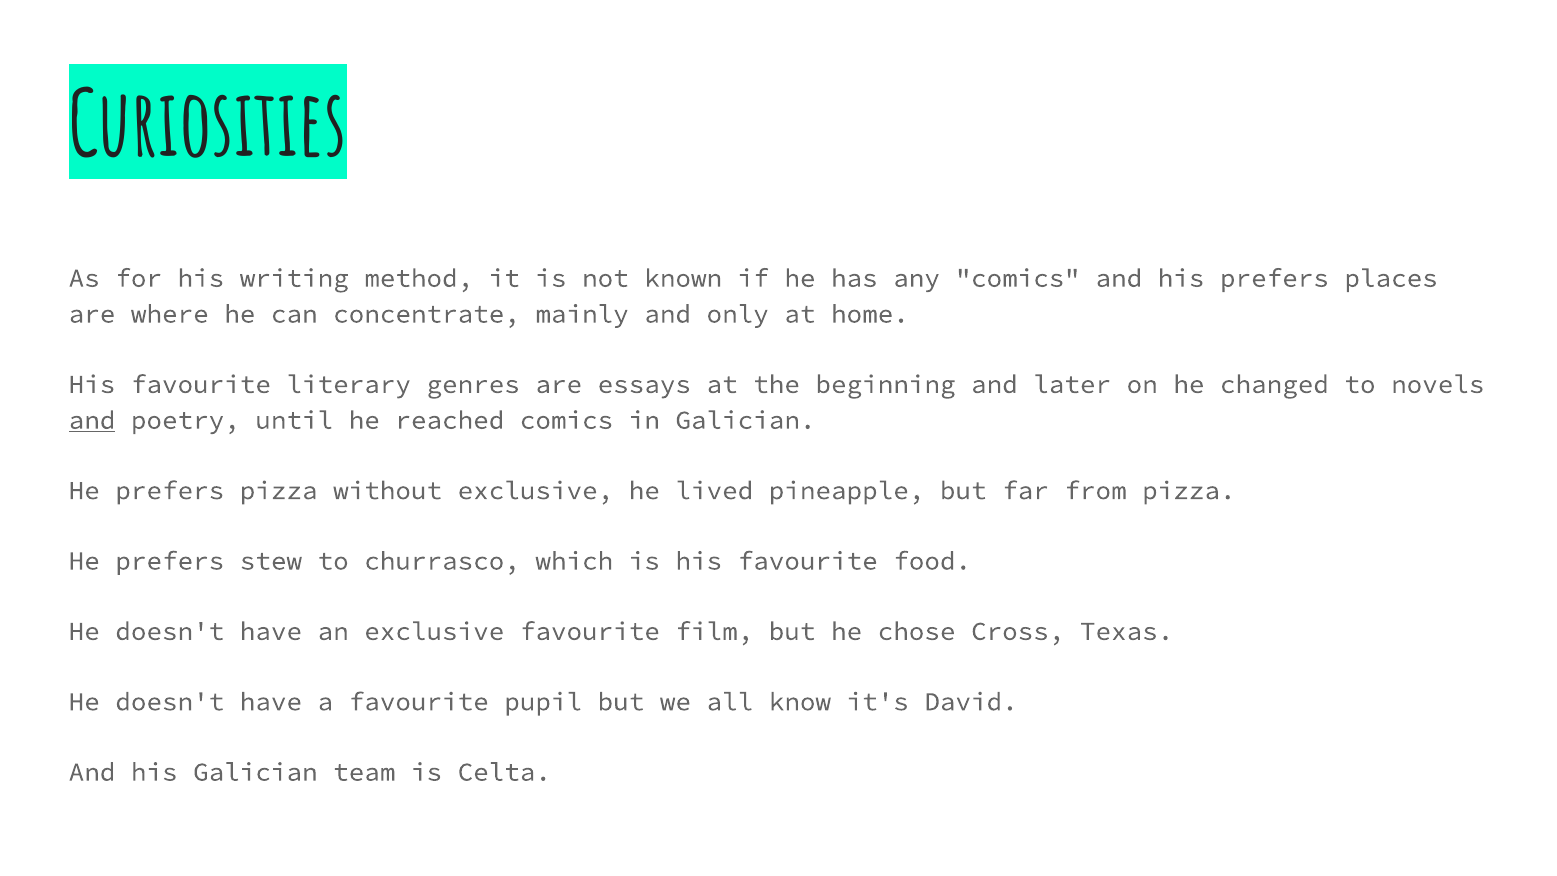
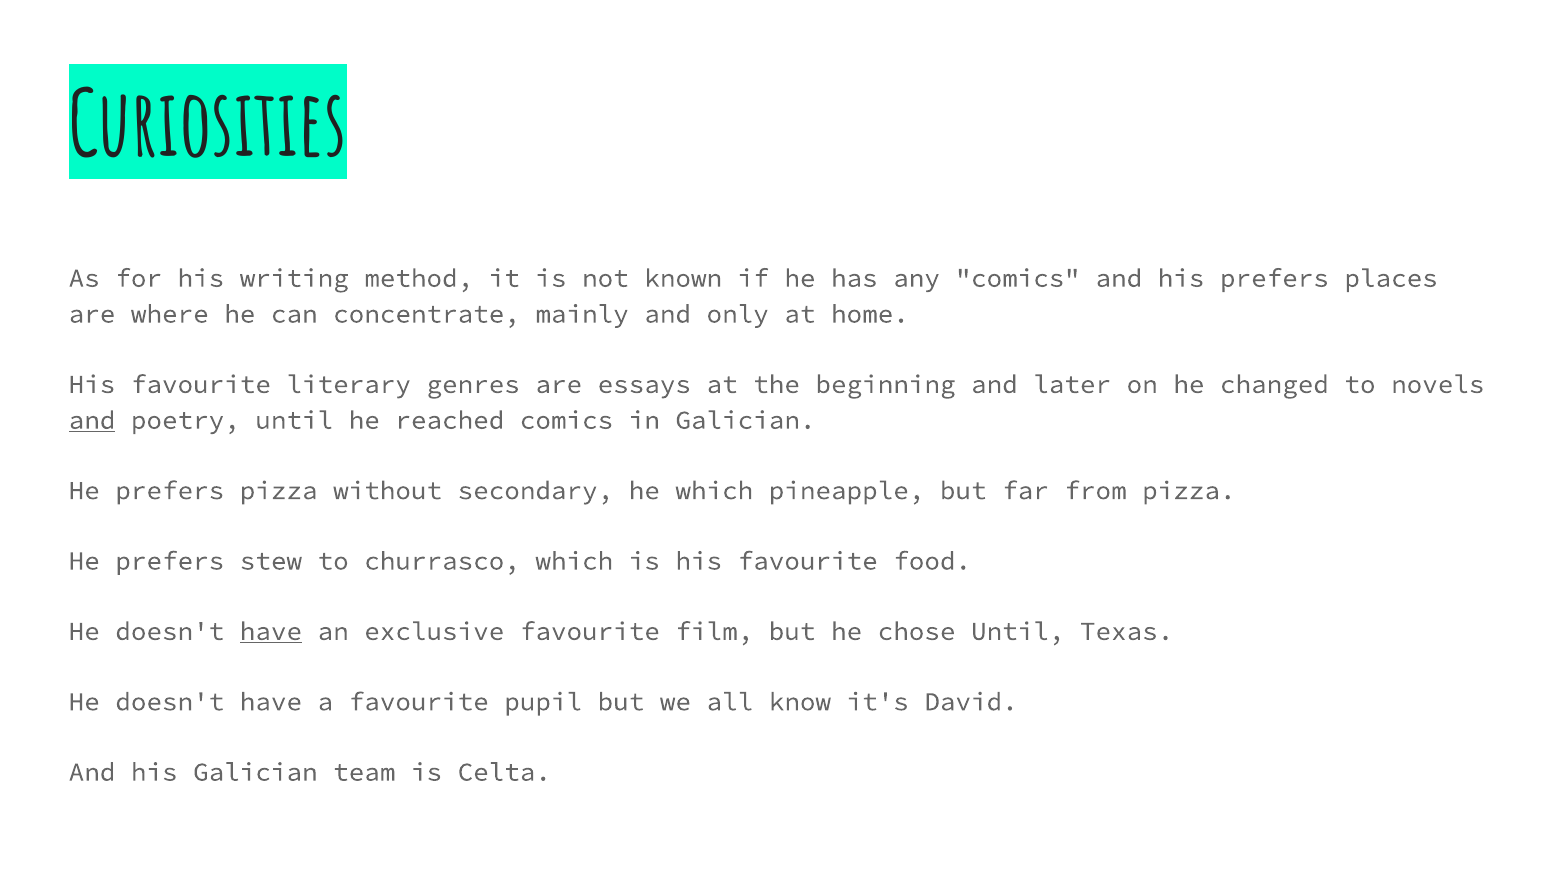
without exclusive: exclusive -> secondary (535, 490)
he lived: lived -> which (714, 490)
have underline: none -> present (271, 631)
chose Cross: Cross -> Until (1018, 631)
